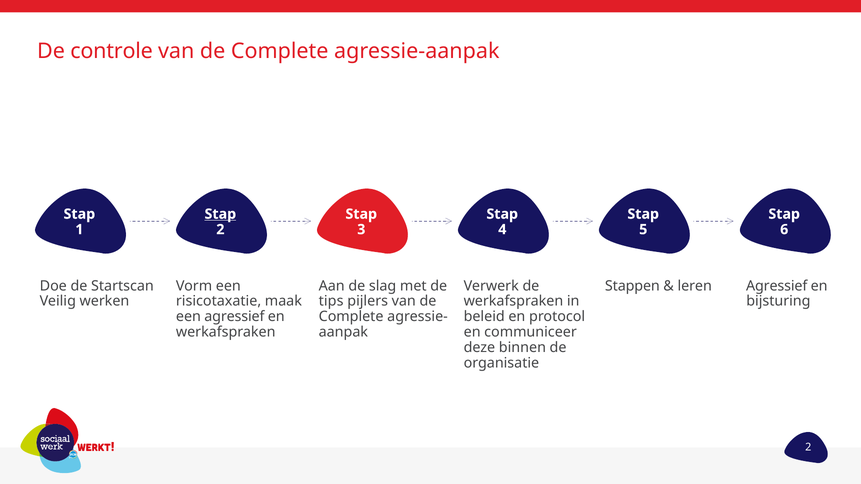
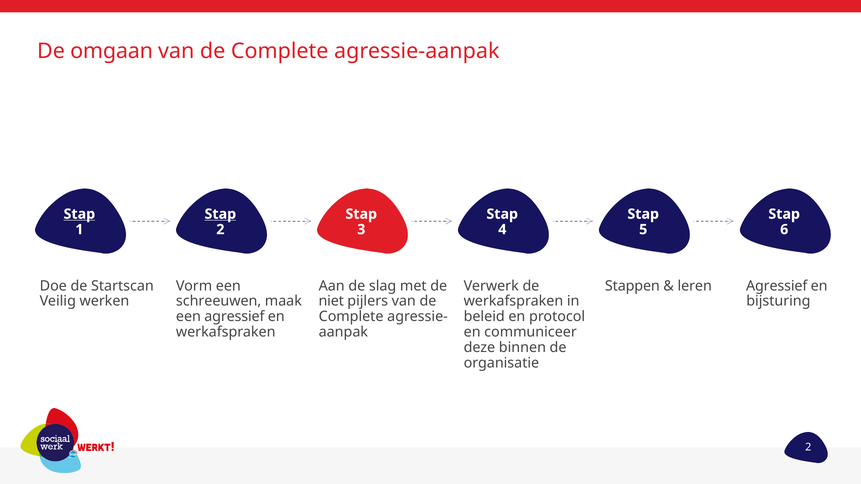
controle: controle -> omgaan (112, 51)
Stap underline: none -> present (79, 214)
risicotaxatie: risicotaxatie -> schreeuwen (219, 301)
tips: tips -> niet (331, 301)
